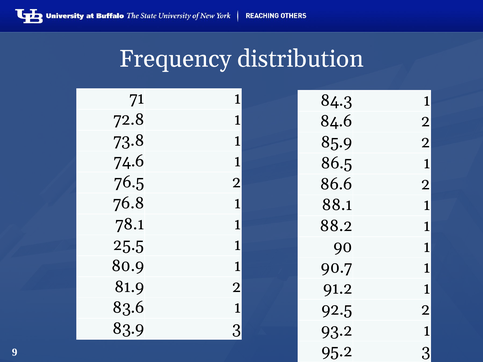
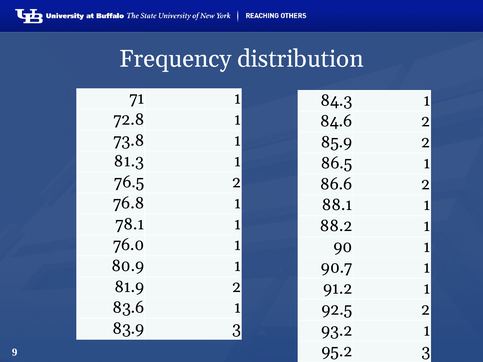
74.6: 74.6 -> 81.3 (129, 161)
25.5: 25.5 -> 76.0 (129, 245)
